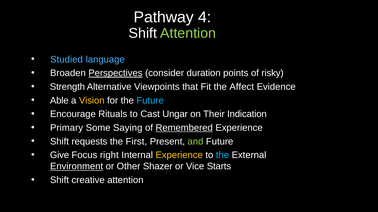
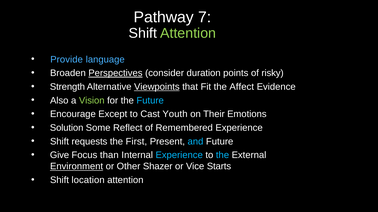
4: 4 -> 7 (205, 17)
Studied: Studied -> Provide (67, 60)
Viewpoints underline: none -> present (157, 87)
Able: Able -> Also (59, 101)
Vision colour: yellow -> light green (92, 101)
Rituals: Rituals -> Except (113, 114)
Ungar: Ungar -> Youth (175, 114)
Indication: Indication -> Emotions (247, 114)
Primary: Primary -> Solution (67, 128)
Saying: Saying -> Reflect (128, 128)
Remembered underline: present -> none (184, 128)
and colour: light green -> light blue (195, 142)
right: right -> than (109, 156)
Experience colour: yellow -> light blue (179, 156)
creative: creative -> location (88, 181)
